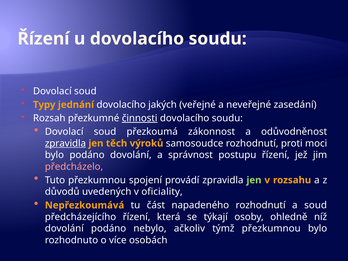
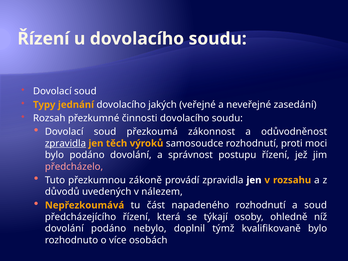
činnosti underline: present -> none (140, 118)
spojení: spojení -> zákoně (145, 180)
jen colour: light green -> white (254, 180)
oficiality: oficiality -> nálezem (162, 192)
ačkoliv: ačkoliv -> doplnil (189, 228)
týmž přezkumnou: přezkumnou -> kvalifikovaně (271, 228)
